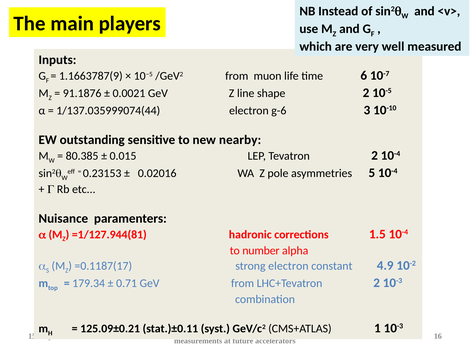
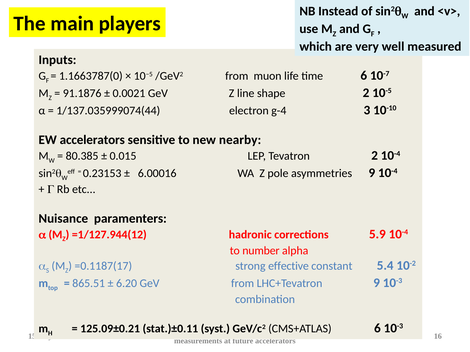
1.1663787(9: 1.1663787(9 -> 1.1663787(0 (91, 76)
g-6: g-6 -> g-4 (279, 111)
EW outstanding: outstanding -> accelerators (92, 140)
0.02016: 0.02016 -> 6.00016 (157, 174)
asymmetries 5: 5 -> 9 (372, 173)
=1/127.944(81: =1/127.944(81 -> =1/127.944(12 (109, 235)
1.5: 1.5 -> 5.9 (377, 234)
strong electron: electron -> effective (288, 266)
4.9: 4.9 -> 5.4 (385, 266)
179.34: 179.34 -> 865.51 (89, 284)
0.71: 0.71 -> 6.20 (127, 284)
LHC+Tevatron 2: 2 -> 9 (377, 283)
1: 1 -> 6 (377, 329)
